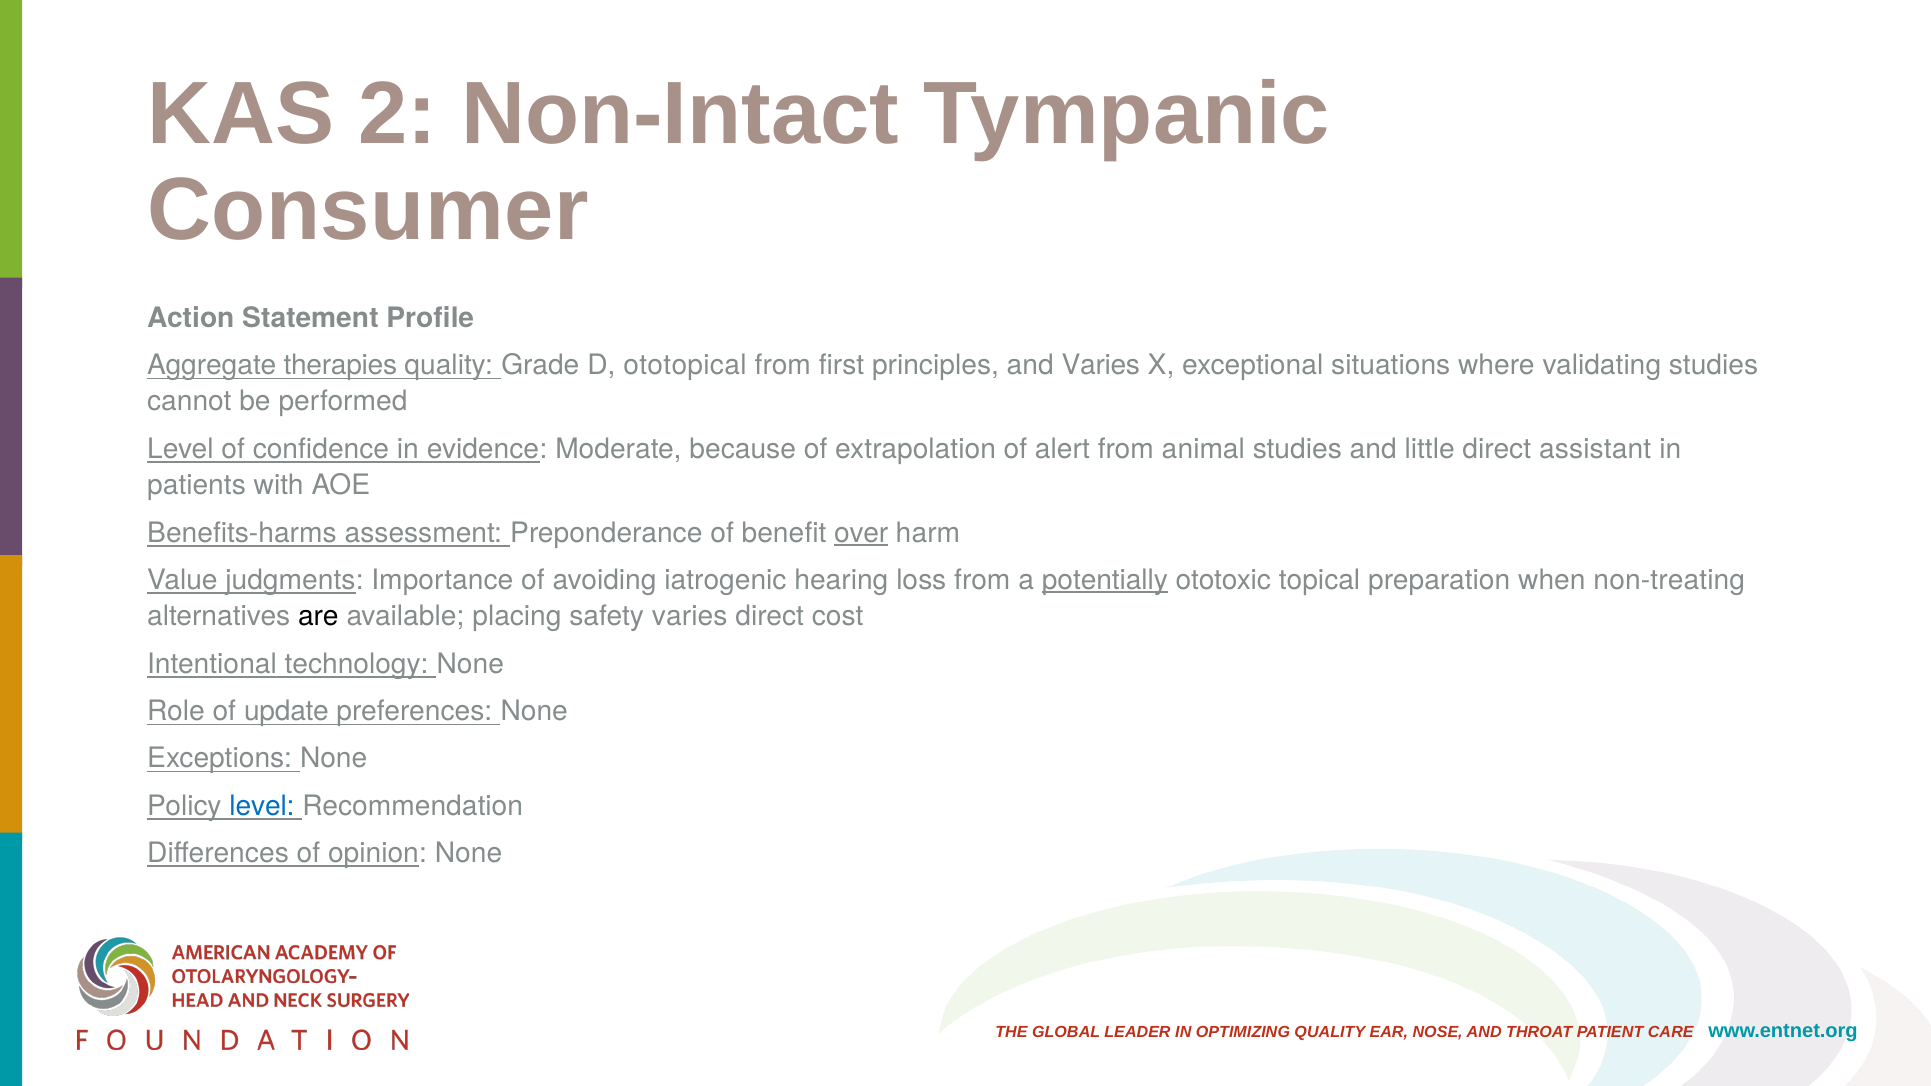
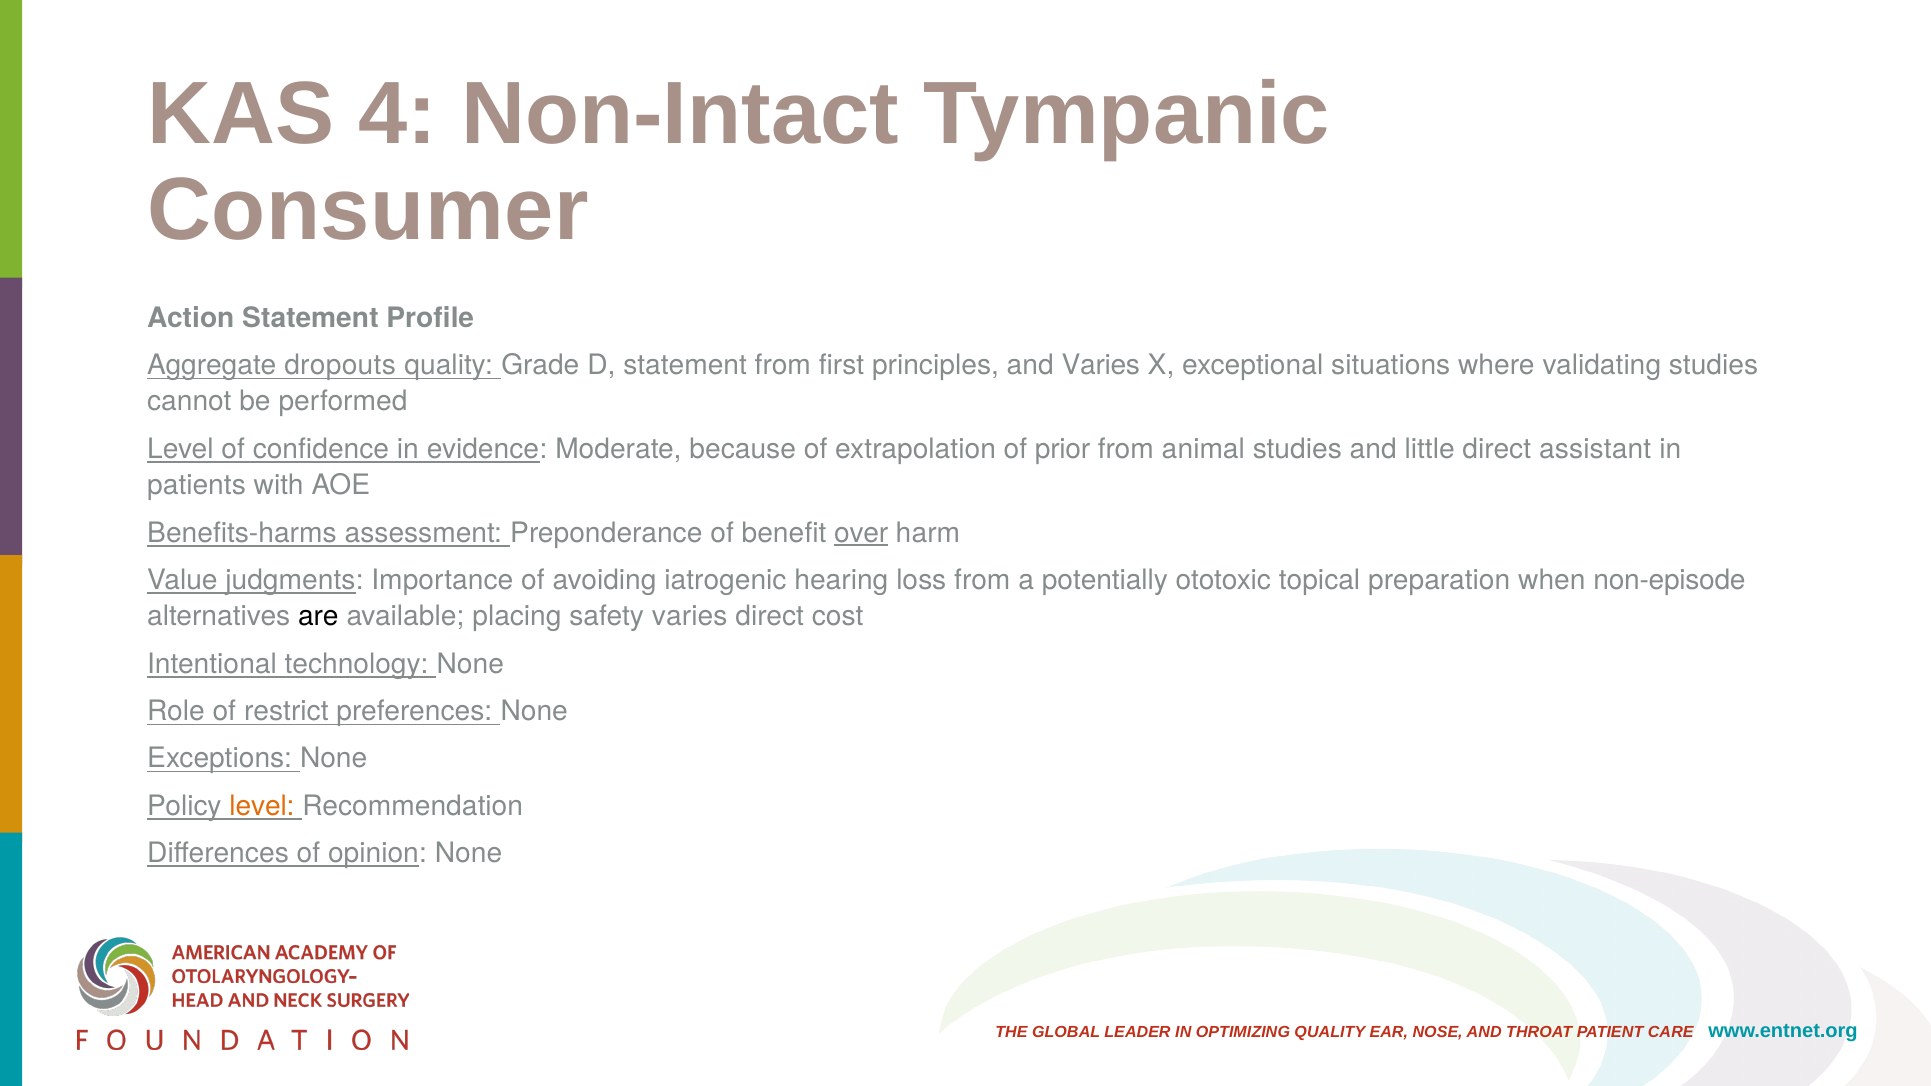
2: 2 -> 4 (398, 114)
therapies: therapies -> dropouts (340, 365)
D ototopical: ototopical -> statement (685, 365)
alert: alert -> prior (1063, 449)
potentially underline: present -> none (1105, 580)
non-treating: non-treating -> non-episode (1669, 580)
update: update -> restrict (286, 711)
level colour: blue -> orange (262, 806)
